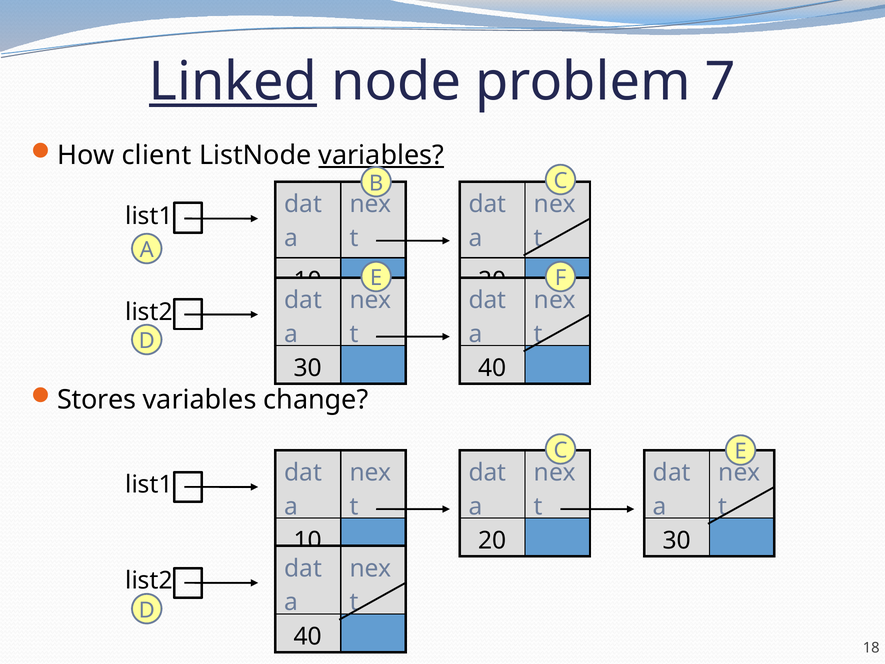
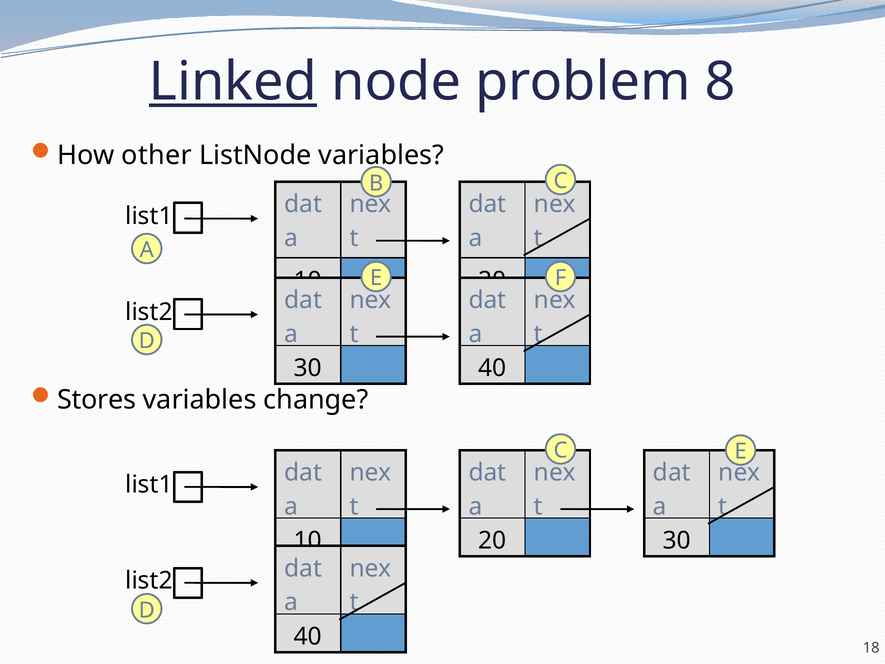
7: 7 -> 8 (720, 82)
client: client -> other (157, 155)
variables underline: present -> none (381, 155)
